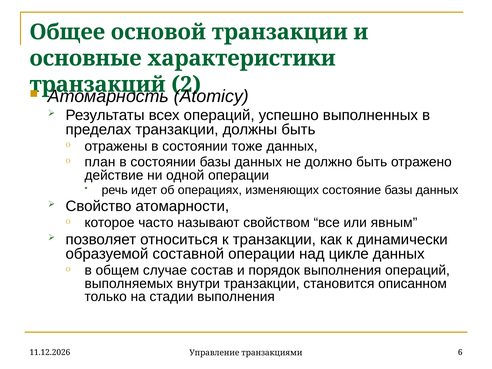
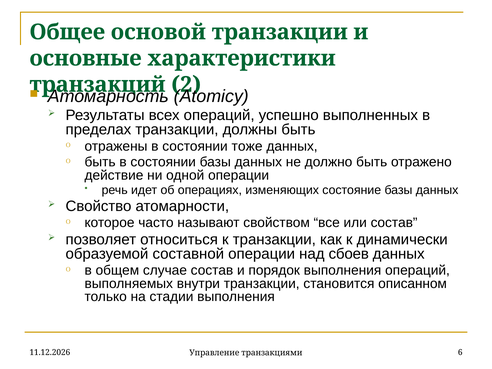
план: план -> быть (100, 162)
или явным: явным -> состав (394, 223)
цикле: цикле -> сбоев (349, 254)
